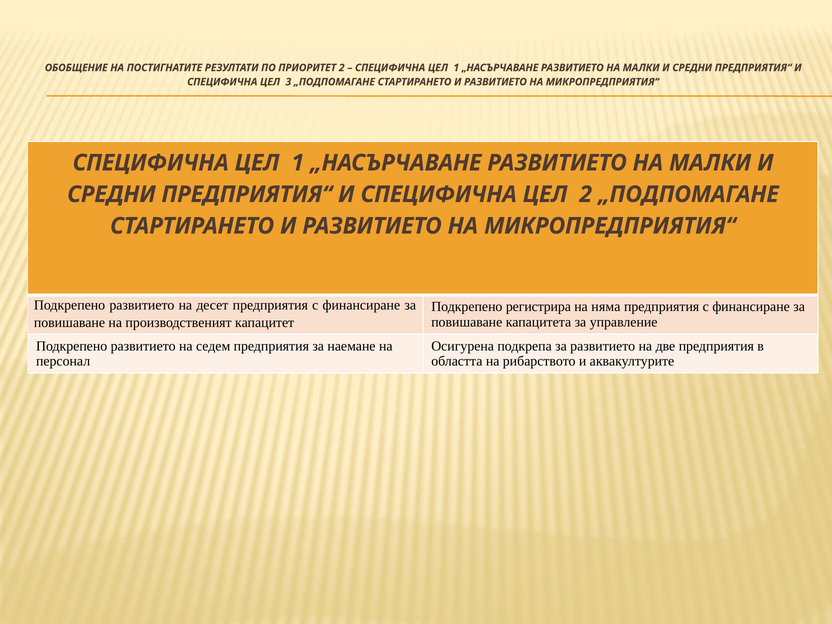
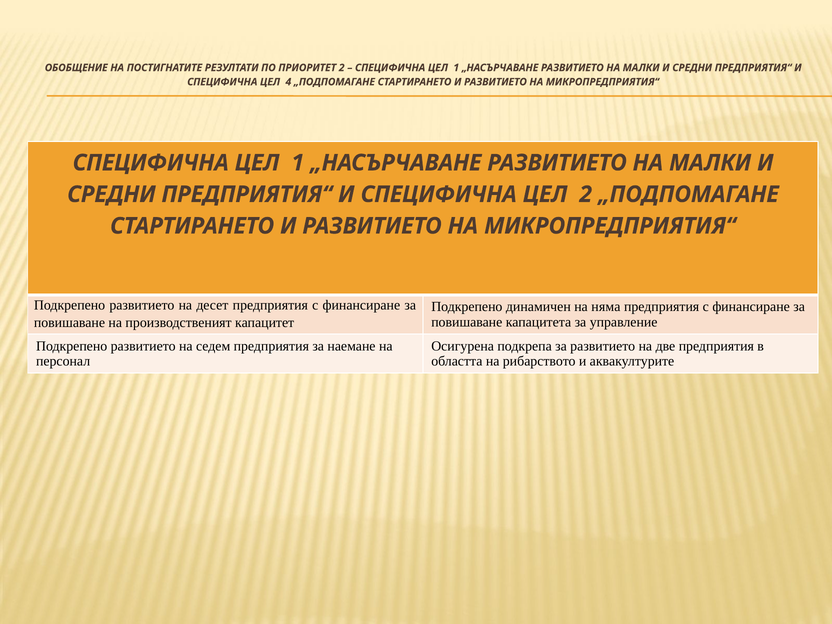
3: 3 -> 4 (288, 82)
регистрира: регистрира -> динамичен (538, 307)
